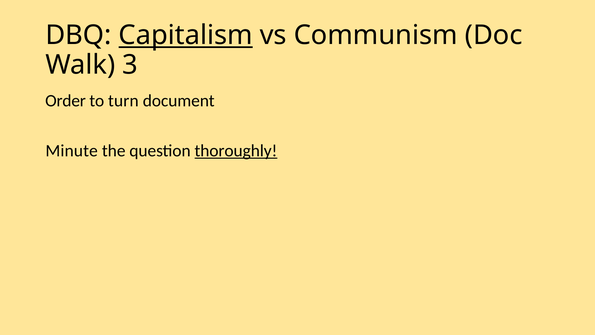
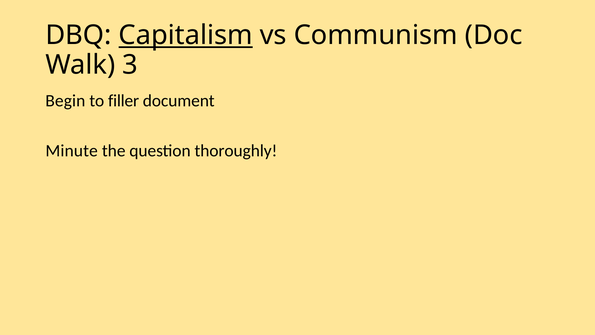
Order: Order -> Begin (65, 101)
turn: turn -> filler (124, 101)
thoroughly underline: present -> none (236, 150)
